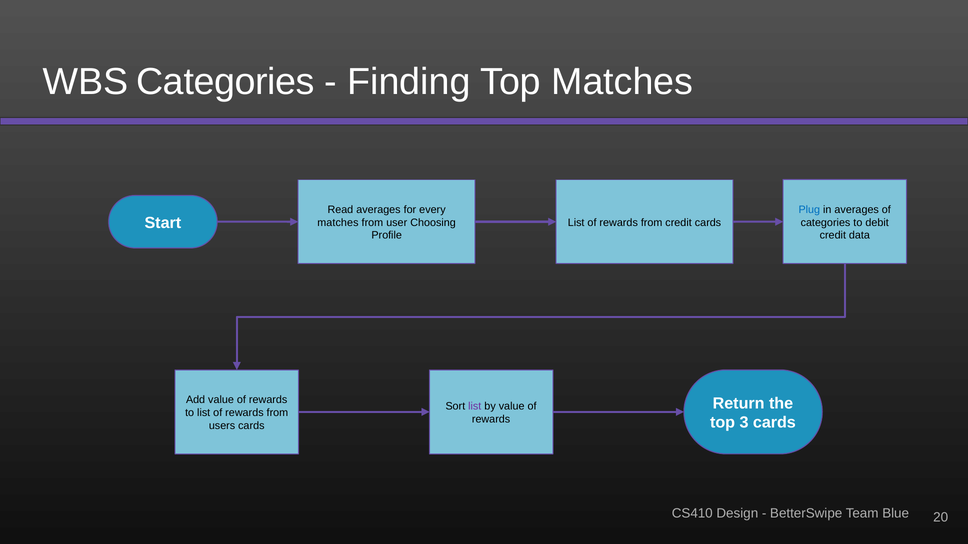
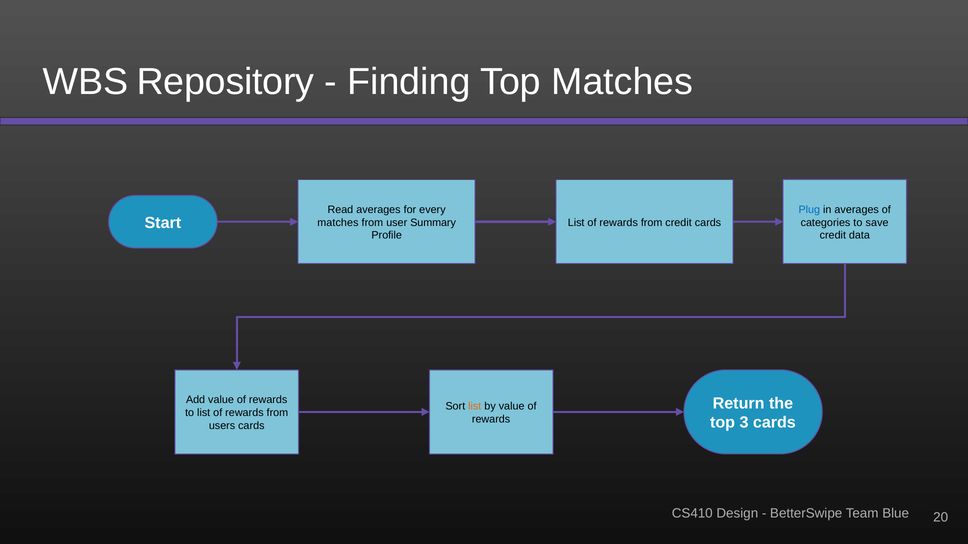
WBS Categories: Categories -> Repository (225, 82)
Choosing: Choosing -> Summary (433, 223)
debit: debit -> save (877, 223)
list colour: purple -> orange (475, 407)
